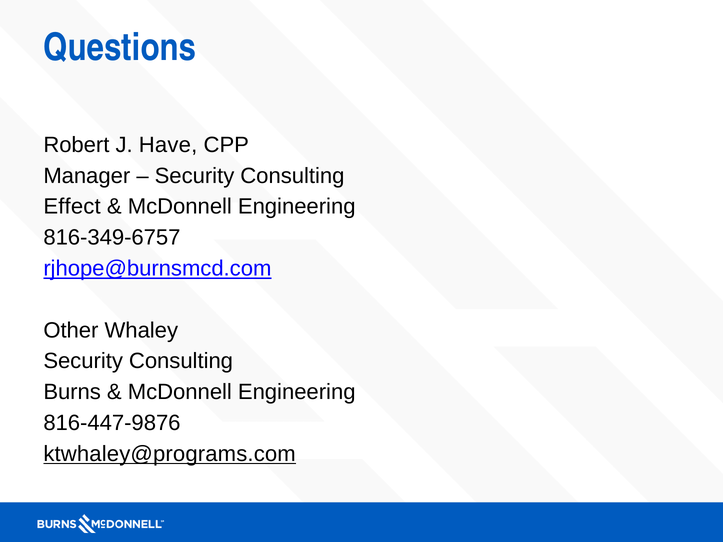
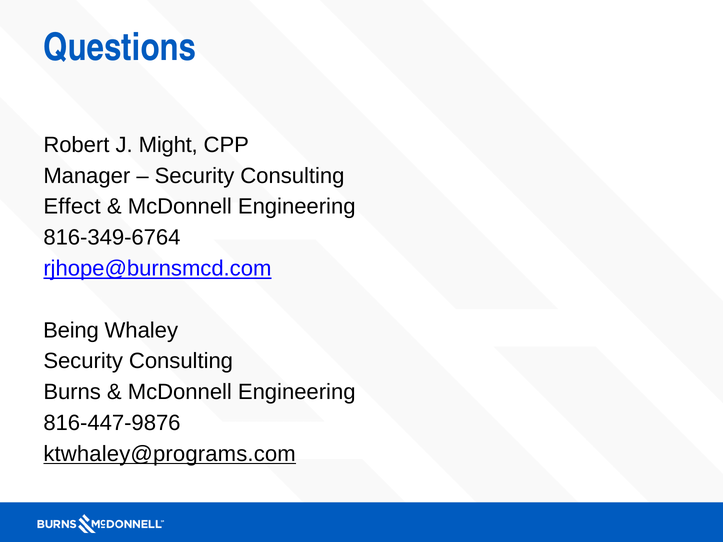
Have: Have -> Might (168, 145)
816-349-6757: 816-349-6757 -> 816-349-6764 (112, 238)
Other: Other -> Being (71, 330)
